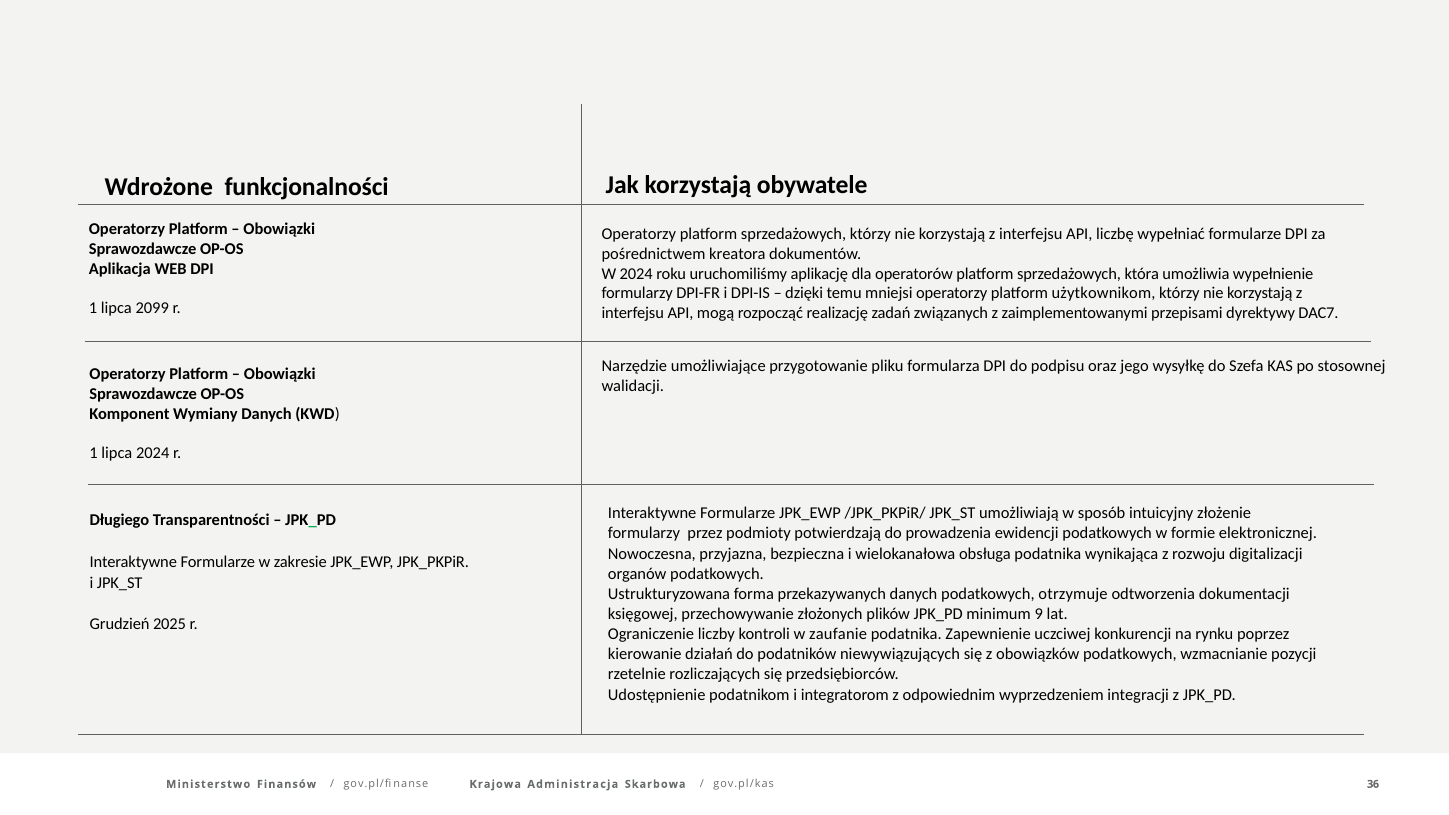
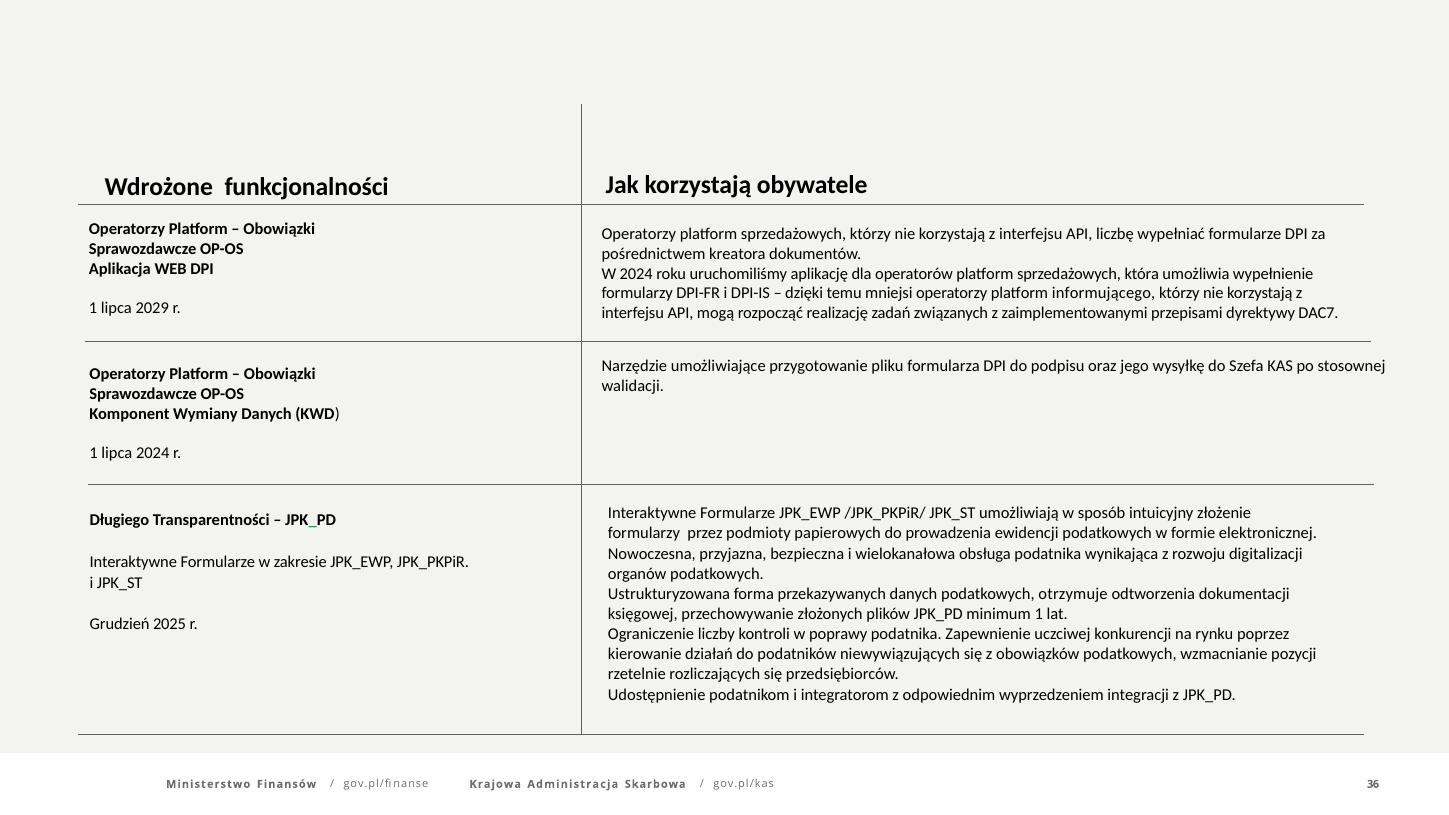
użytkownikom: użytkownikom -> informującego (1104, 293)
2099: 2099 -> 2029 (152, 308)
potwierdzają: potwierdzają -> papierowych (838, 533)
minimum 9: 9 -> 1 (1039, 615)
zaufanie: zaufanie -> poprawy (838, 634)
